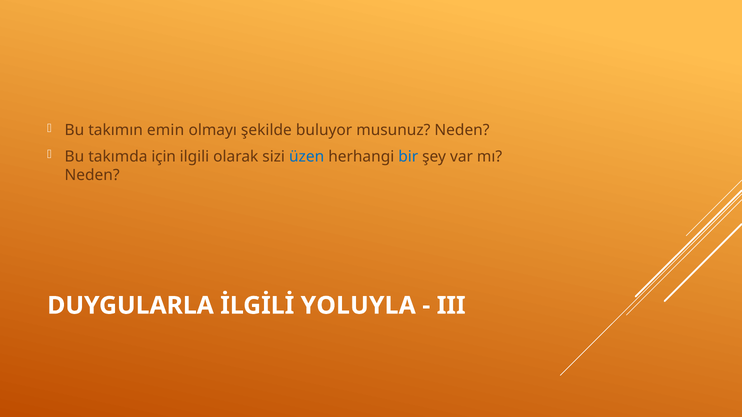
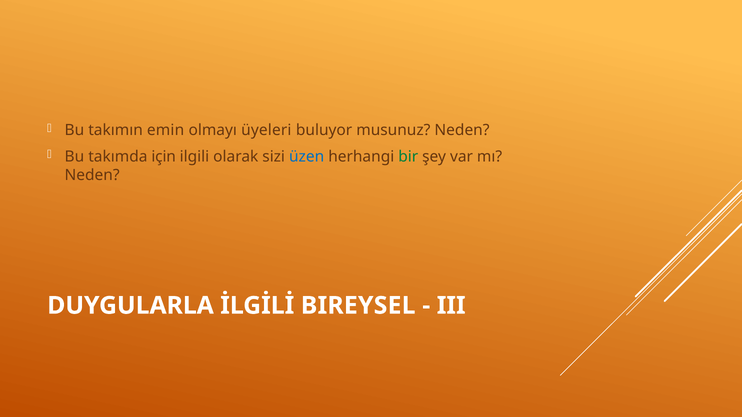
şekilde: şekilde -> üyeleri (266, 130)
bir colour: blue -> green (408, 157)
YOLUYLA: YOLUYLA -> BIREYSEL (358, 306)
